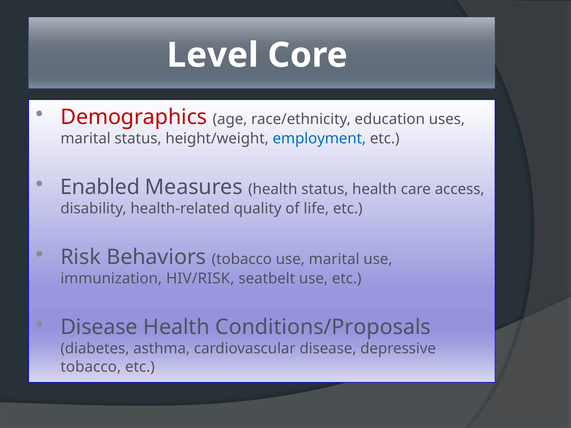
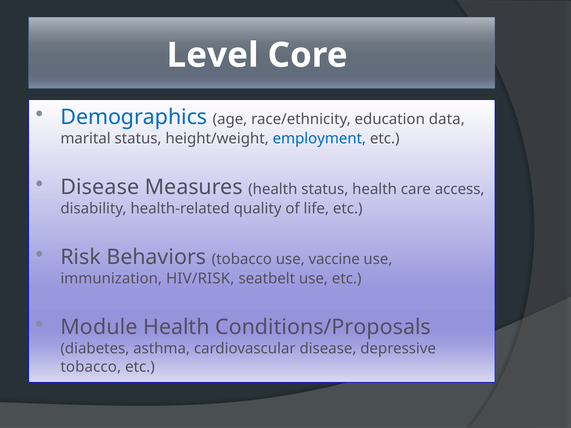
Demographics colour: red -> blue (134, 117)
uses: uses -> data (447, 119)
Enabled: Enabled -> Disease (100, 187)
use marital: marital -> vaccine (334, 259)
Disease: Disease -> Module (99, 327)
